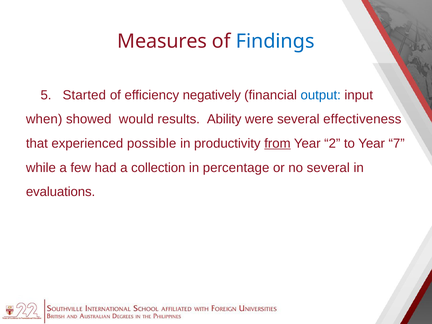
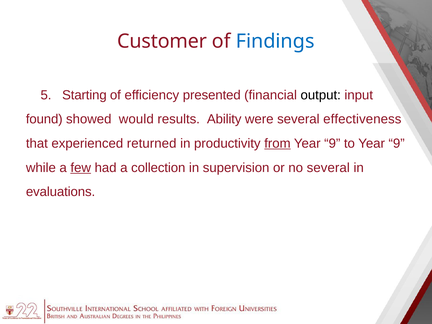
Measures: Measures -> Customer (162, 41)
Started: Started -> Starting (84, 95)
negatively: negatively -> presented (212, 95)
output colour: blue -> black (321, 95)
when: when -> found (44, 119)
possible: possible -> returned (152, 143)
2: 2 -> 9 (332, 143)
to Year 7: 7 -> 9 (397, 143)
few underline: none -> present (81, 168)
percentage: percentage -> supervision (236, 168)
